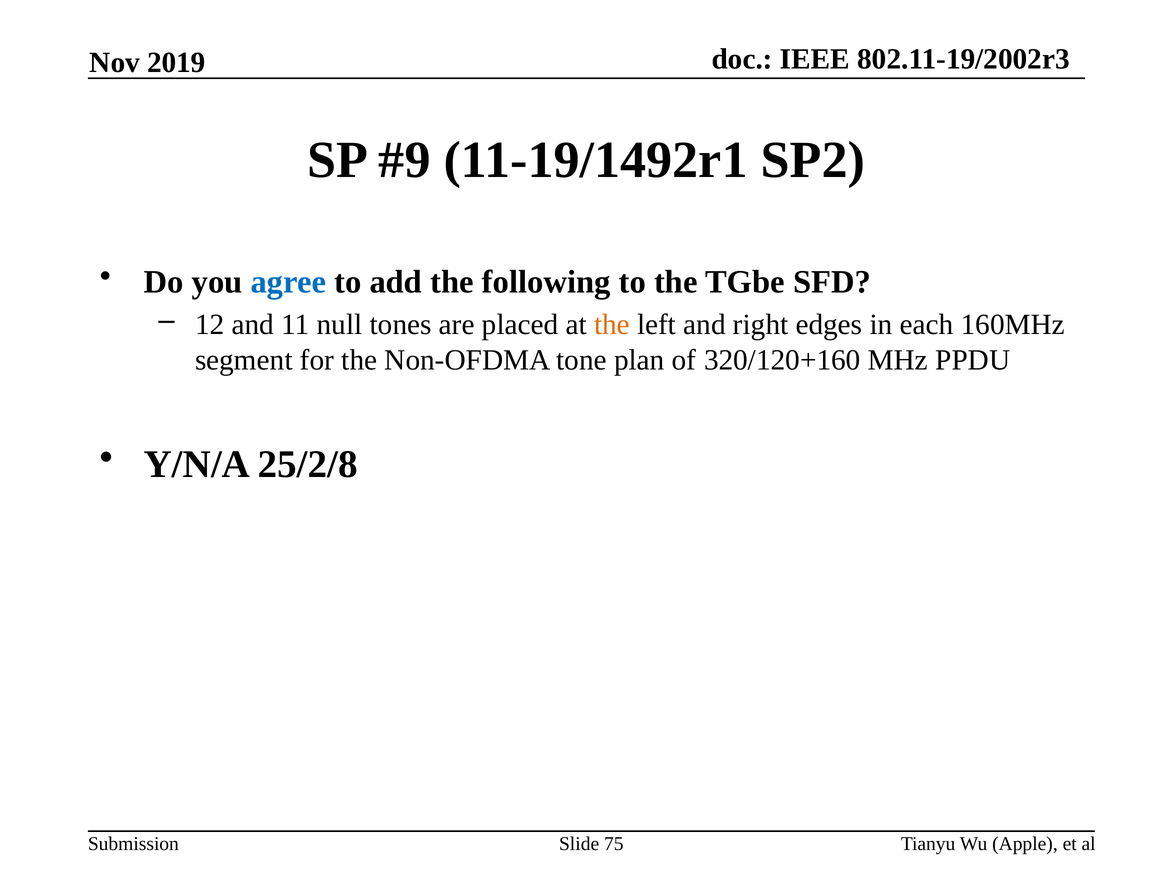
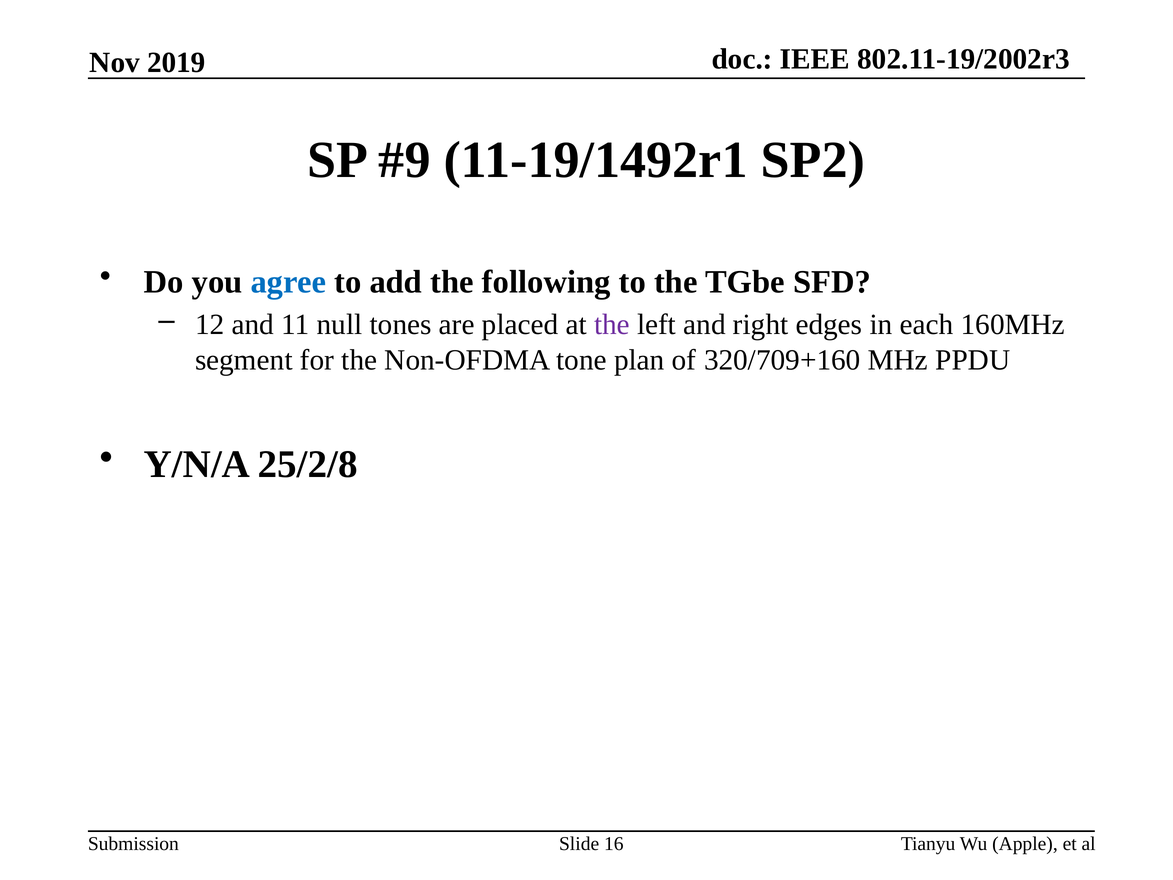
the colour: orange -> purple (612, 325)
320/120+160: 320/120+160 -> 320/709+160 (782, 360)
75: 75 -> 16 (614, 844)
